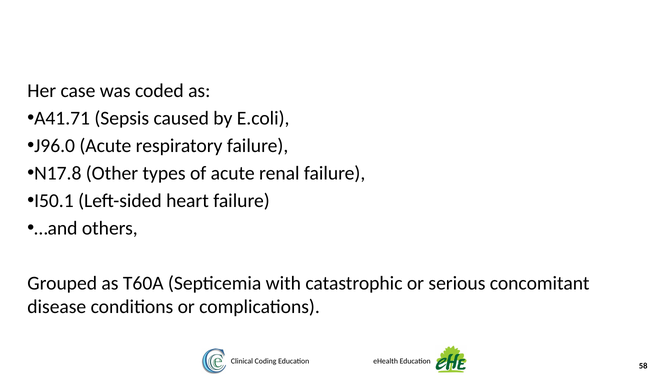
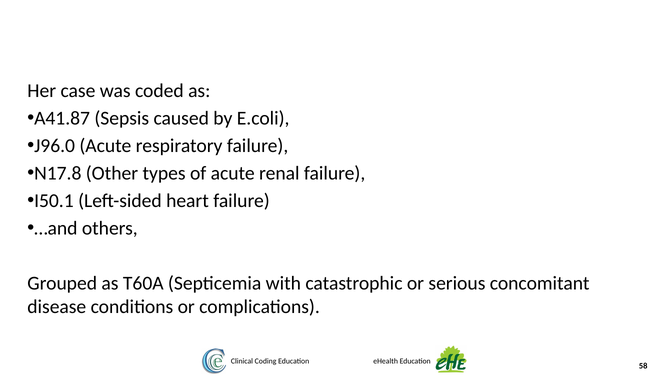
A41.71: A41.71 -> A41.87 (62, 118)
